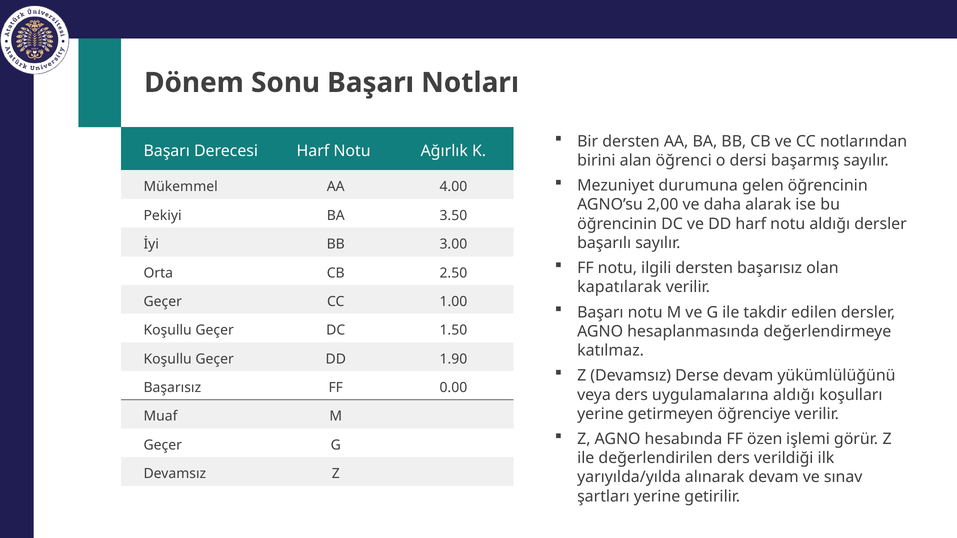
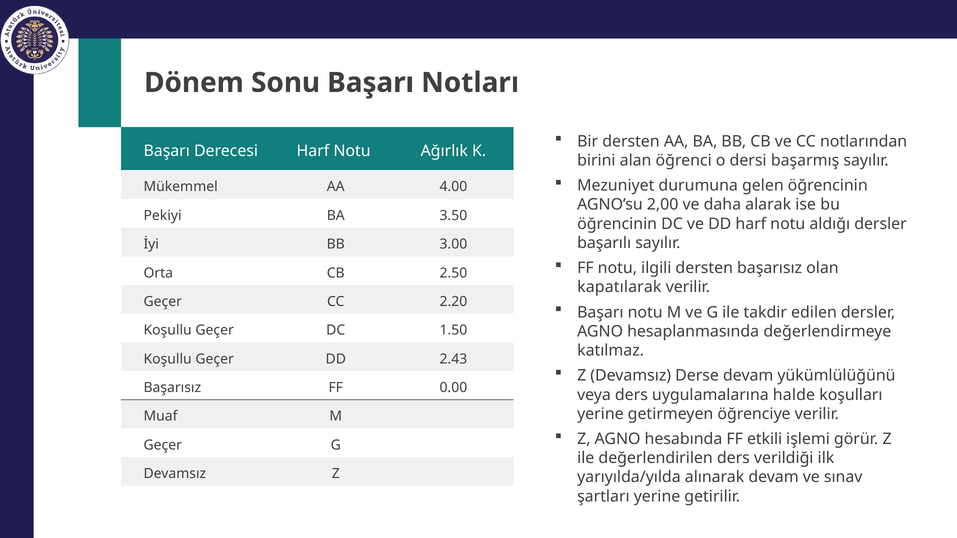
1.00: 1.00 -> 2.20 (453, 302)
1.90: 1.90 -> 2.43 (453, 359)
uygulamalarına aldığı: aldığı -> halde (794, 395)
özen: özen -> etkili (765, 439)
